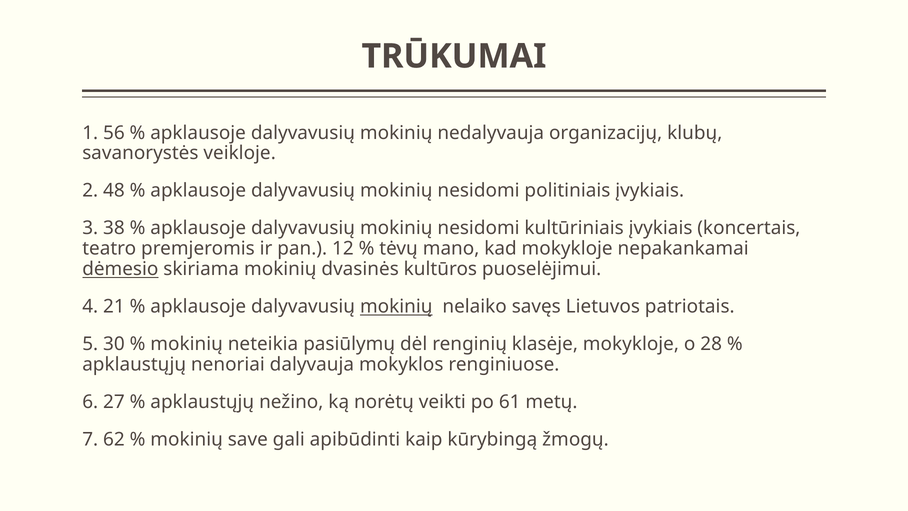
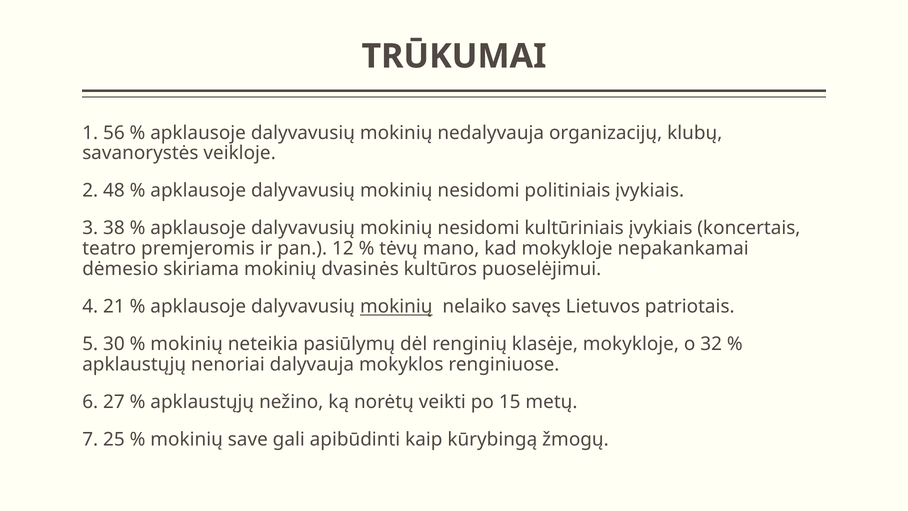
dėmesio underline: present -> none (120, 269)
28: 28 -> 32 (711, 344)
61: 61 -> 15 (510, 402)
62: 62 -> 25 (114, 439)
